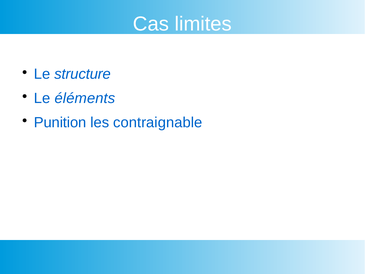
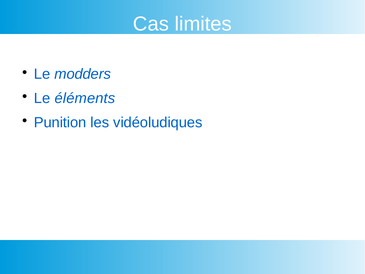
structure: structure -> modders (83, 74)
contraignable: contraignable -> vidéoludiques (158, 122)
